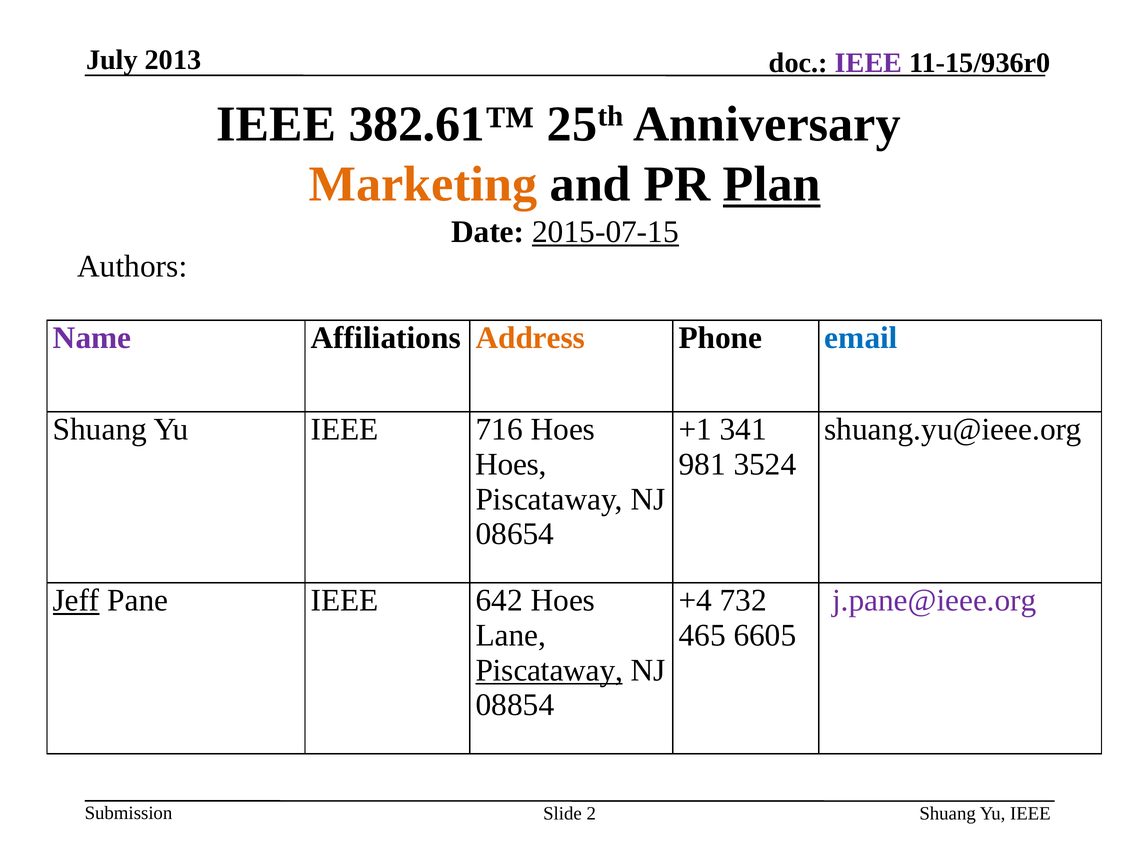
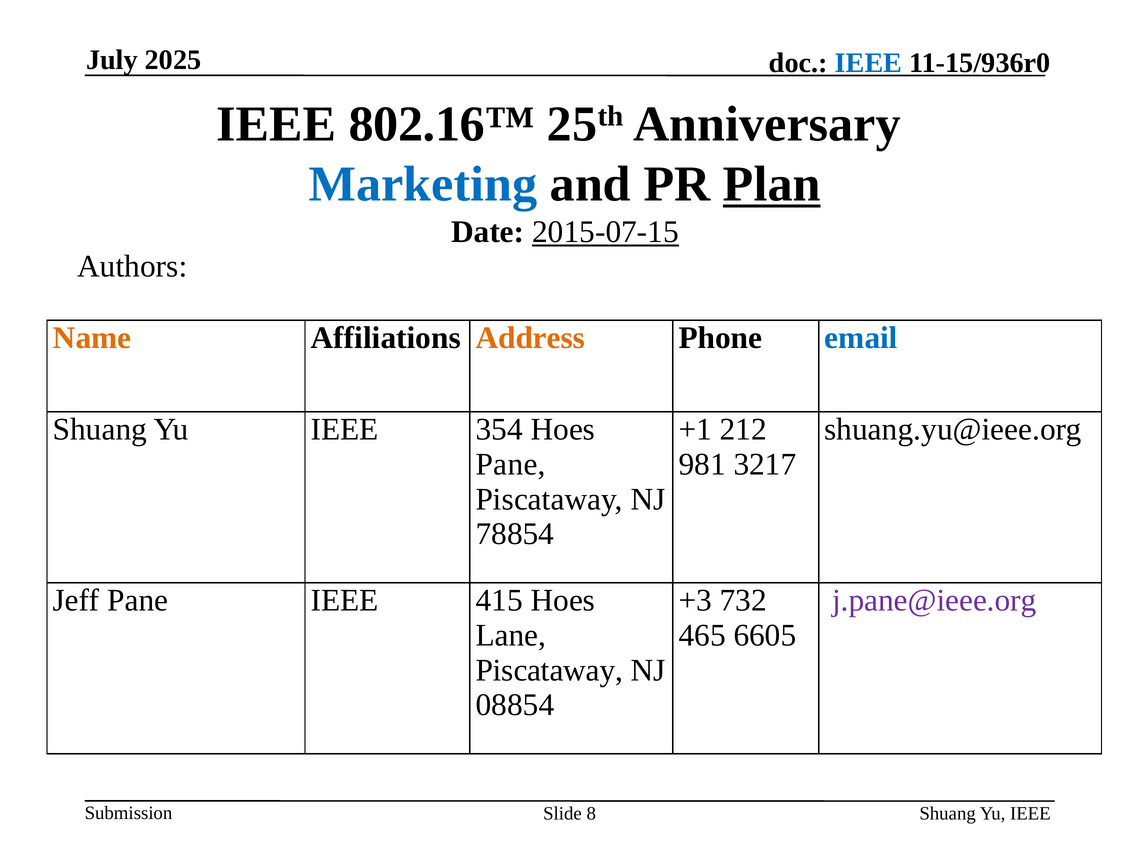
2013: 2013 -> 2025 (173, 60)
IEEE colour: purple -> blue (868, 63)
382.61™: 382.61™ -> 802.16™ (442, 124)
Marketing colour: orange -> blue (423, 184)
Name colour: purple -> orange (92, 338)
716: 716 -> 354 (499, 429)
341: 341 -> 212 (743, 429)
Hoes: Hoes -> Pane (511, 464)
3524: 3524 -> 3217 (765, 464)
08654: 08654 -> 78854 (515, 534)
Jeff underline: present -> none (76, 600)
642: 642 -> 415 (499, 600)
+4: +4 -> +3 (695, 600)
Piscataway underline: present -> none (549, 670)
2: 2 -> 8 (591, 813)
